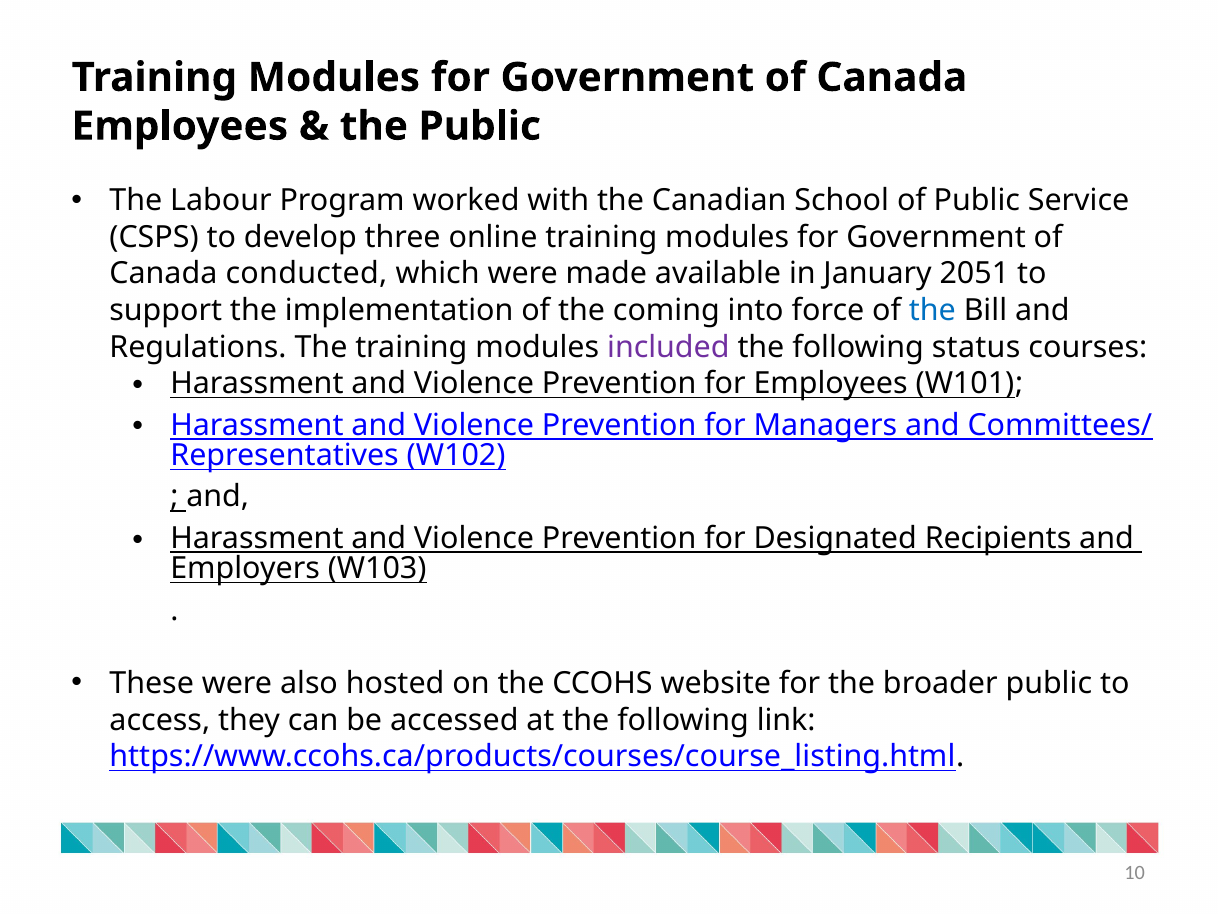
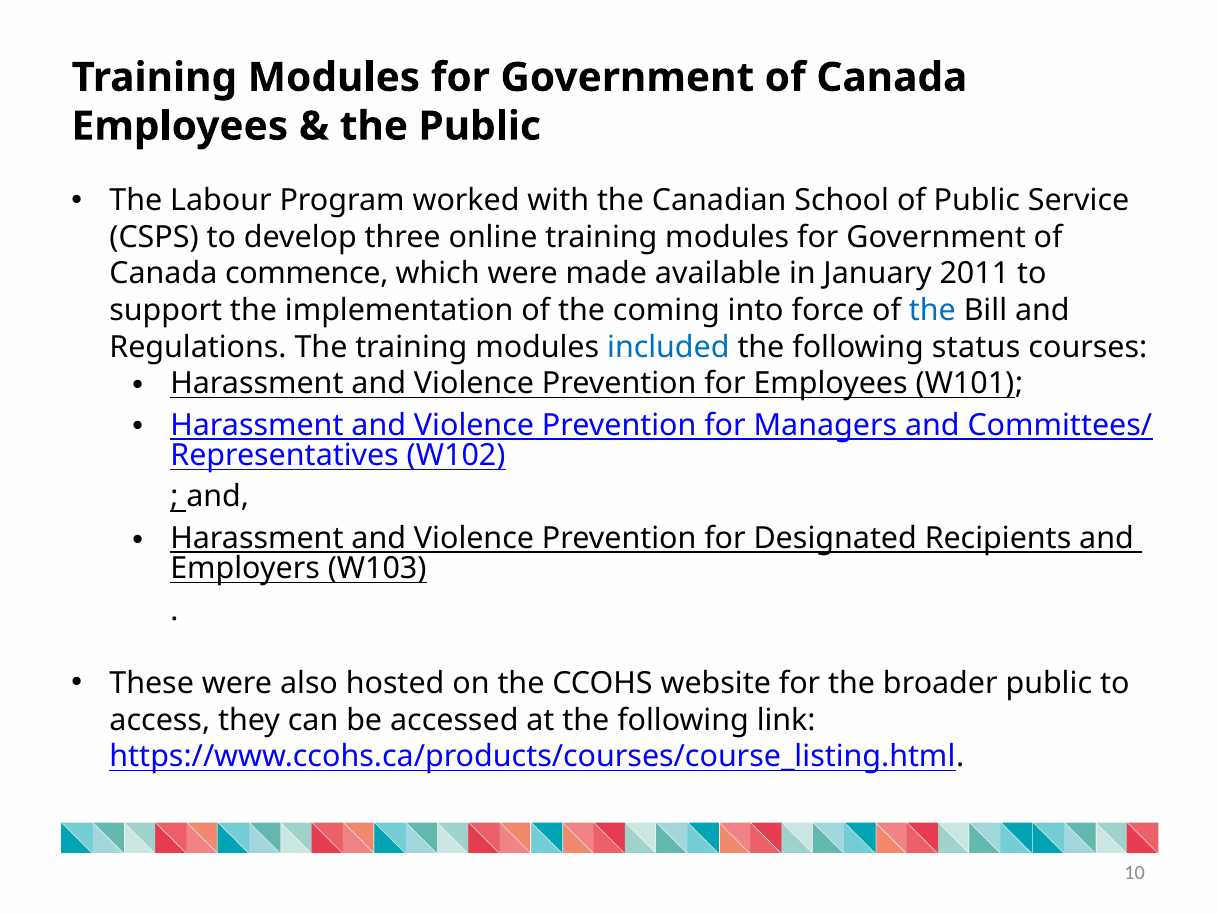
conducted: conducted -> commence (307, 274)
2051: 2051 -> 2011 (974, 274)
included colour: purple -> blue (668, 347)
